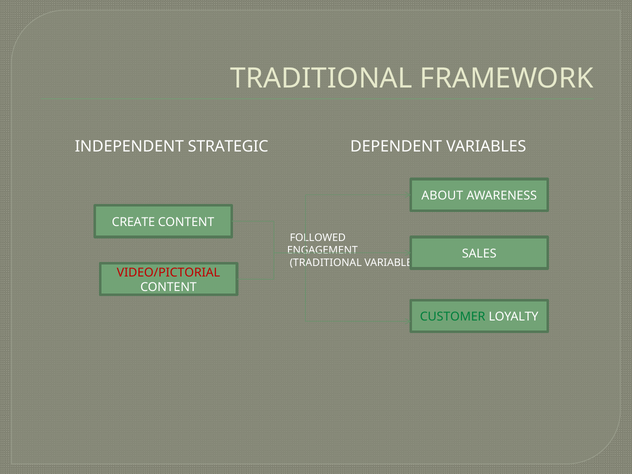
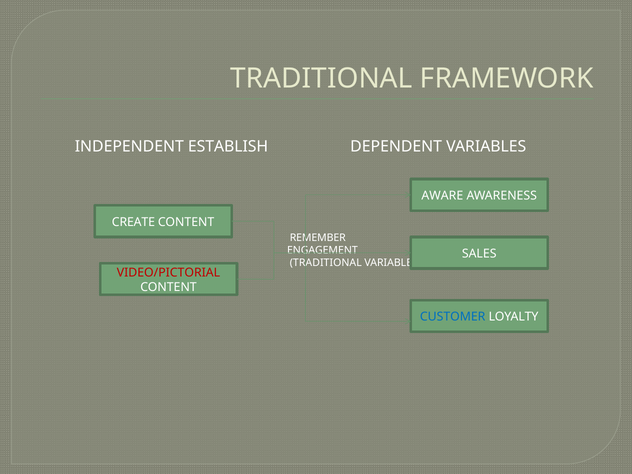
STRATEGIC: STRATEGIC -> ESTABLISH (228, 146)
ABOUT: ABOUT -> AWARE (442, 196)
FOLLOWED: FOLLOWED -> REMEMBER (318, 238)
CUSTOMER colour: green -> blue (453, 317)
